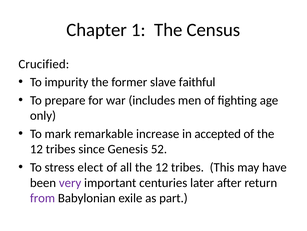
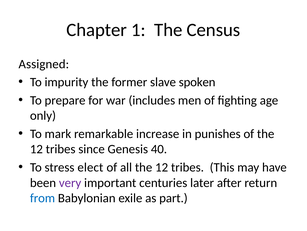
Crucified: Crucified -> Assigned (44, 64)
faithful: faithful -> spoken (197, 82)
accepted: accepted -> punishes (218, 133)
52: 52 -> 40 (159, 149)
from colour: purple -> blue (43, 198)
